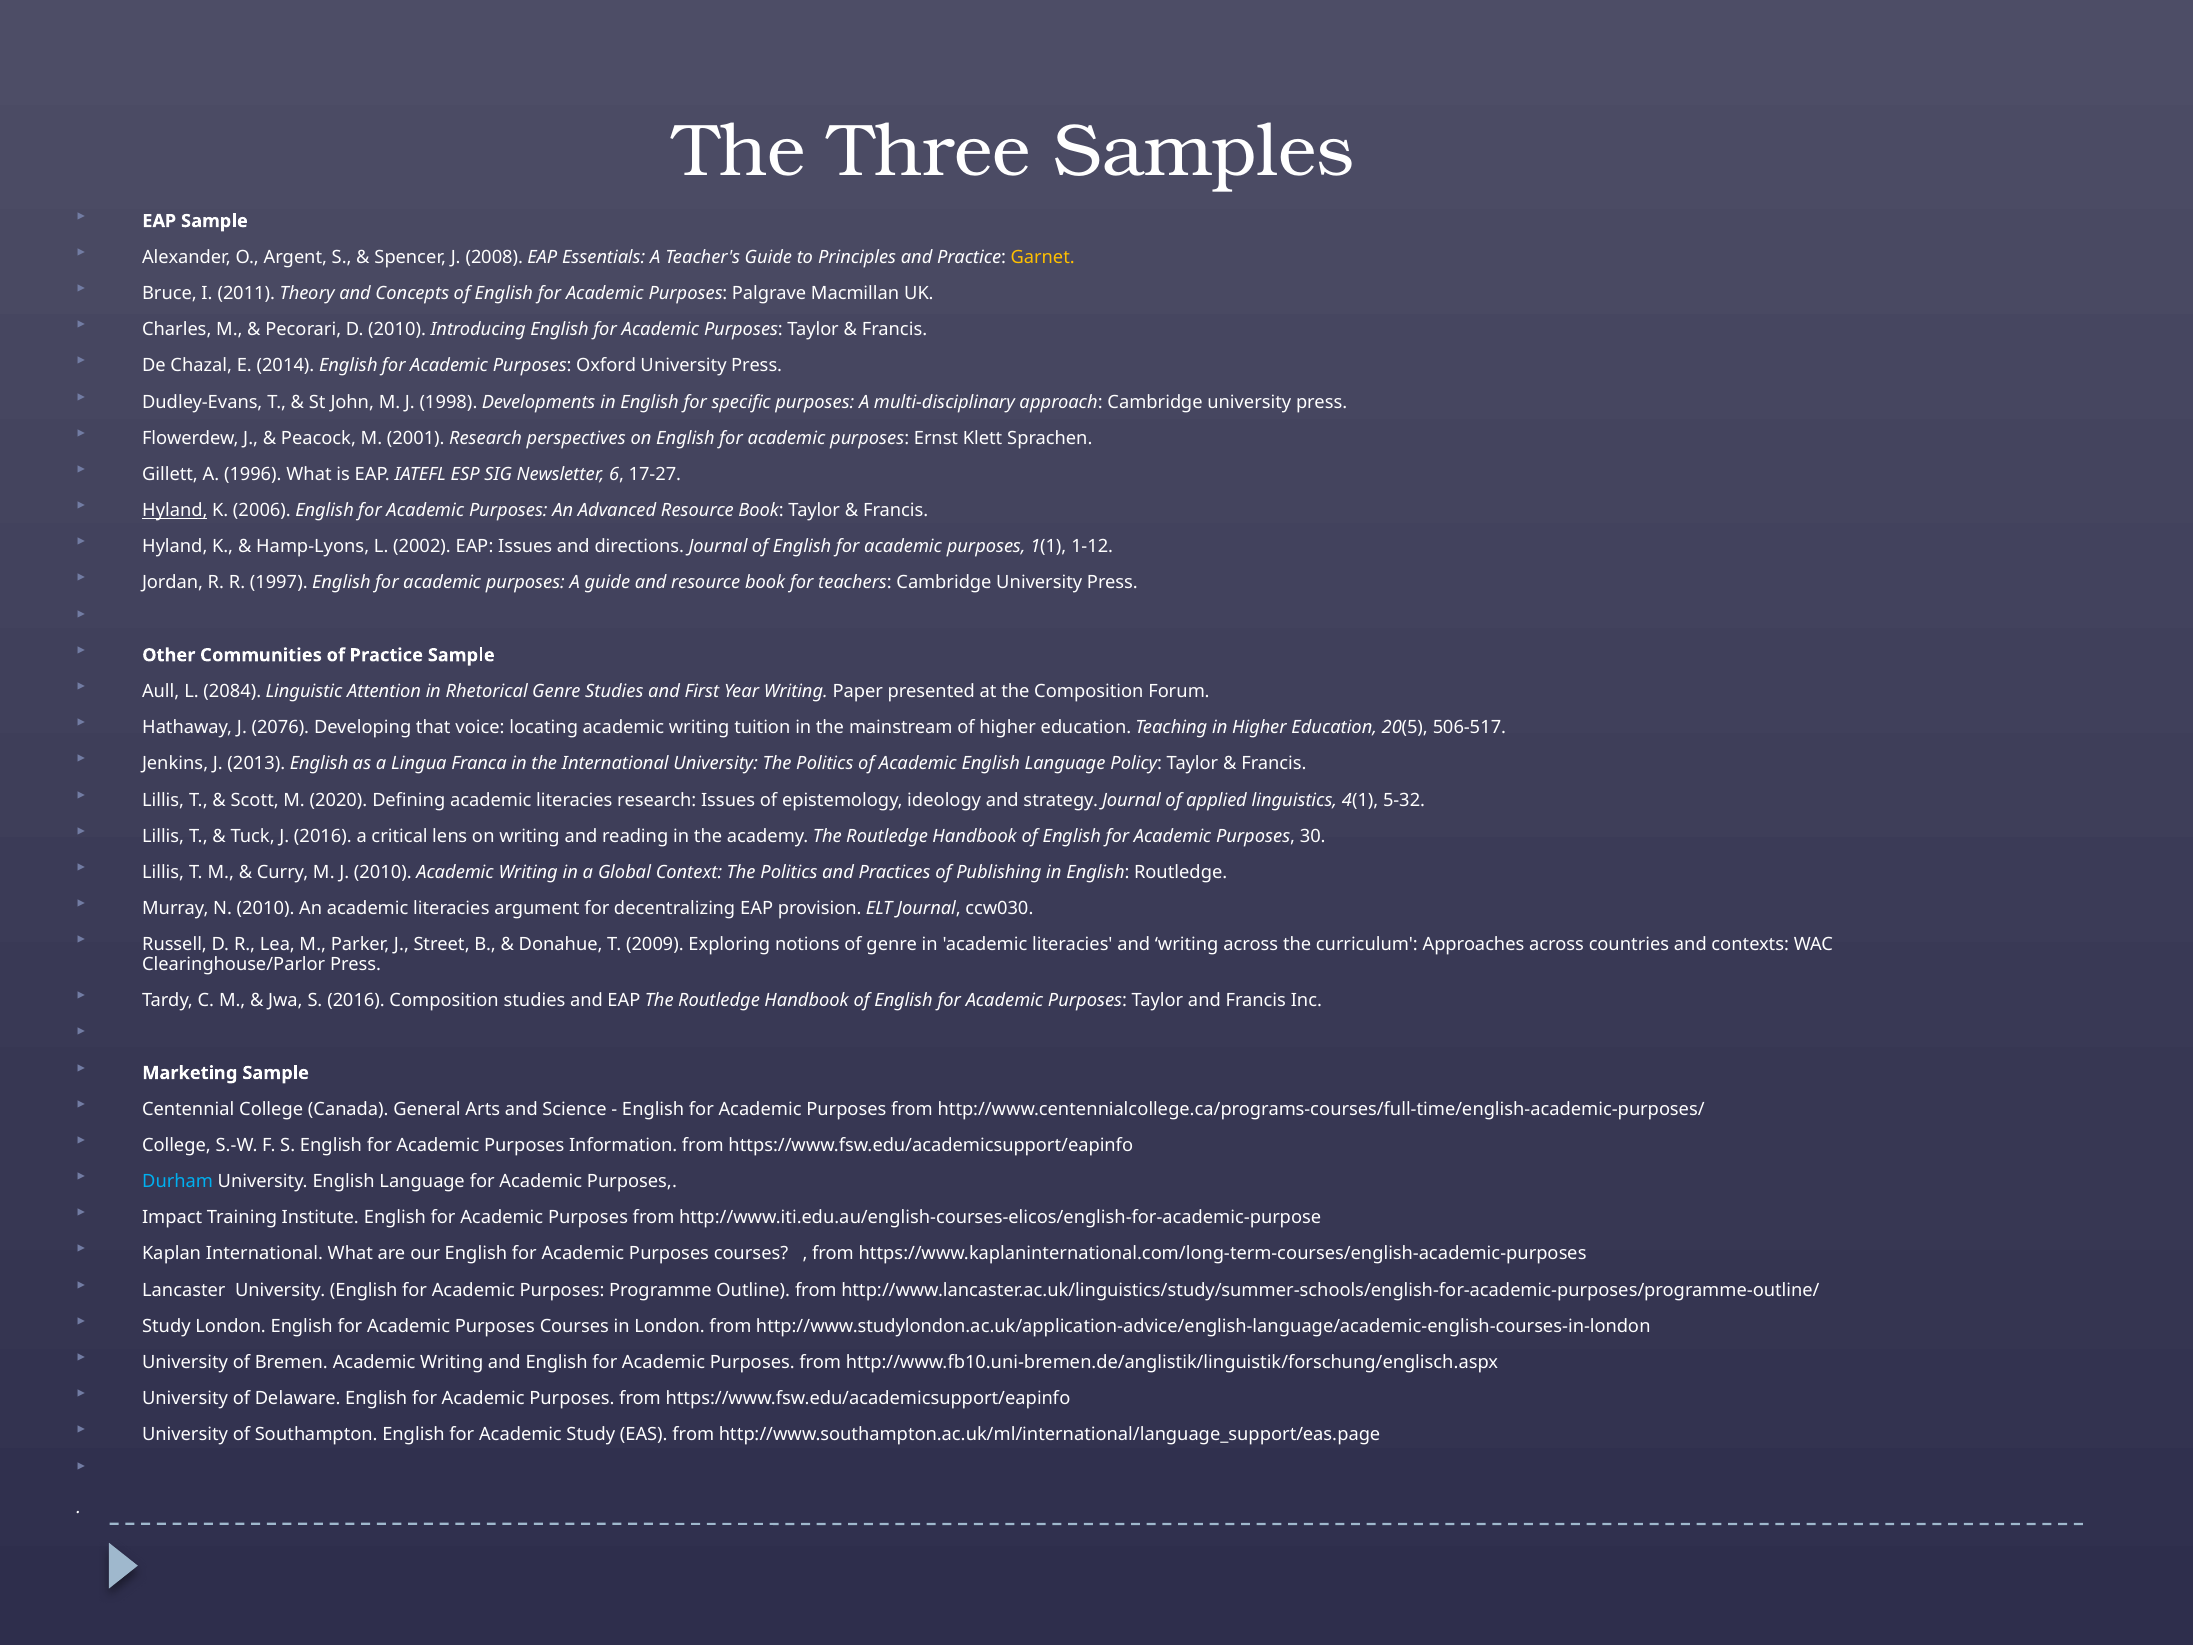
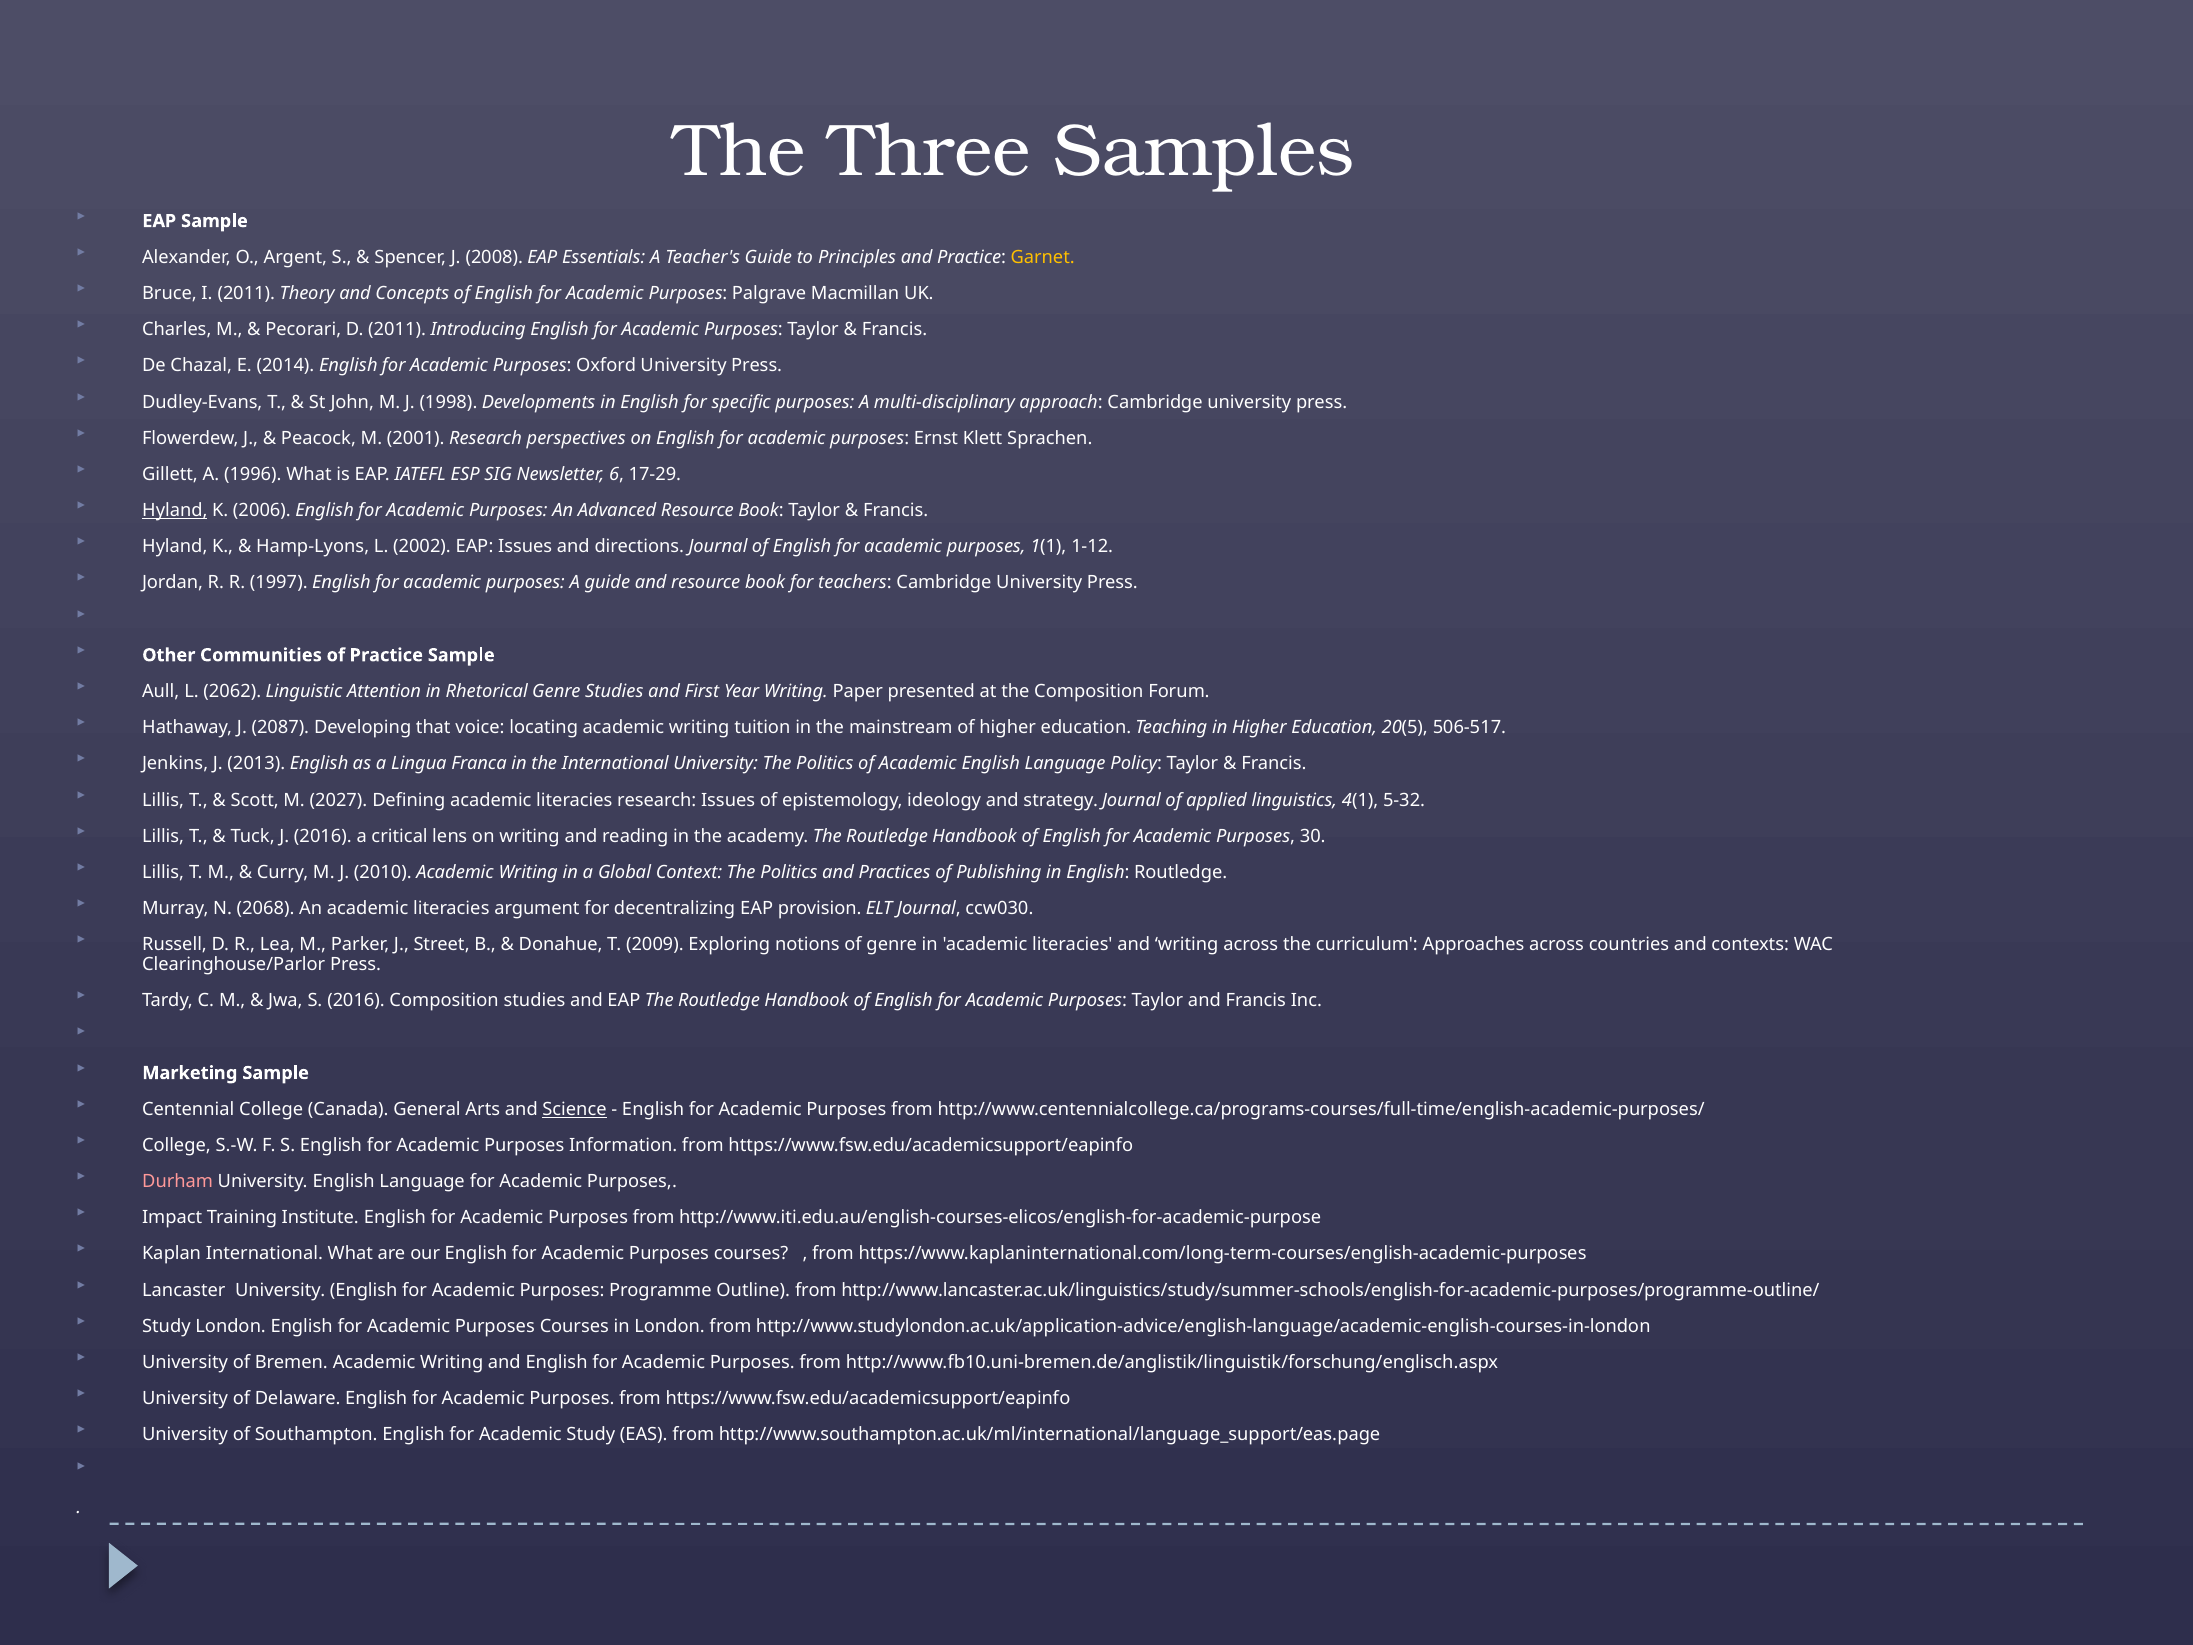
D 2010: 2010 -> 2011 (397, 330)
17-27: 17-27 -> 17-29 (655, 474)
2084: 2084 -> 2062 (232, 691)
2076: 2076 -> 2087 (280, 727)
2020: 2020 -> 2027 (339, 800)
N 2010: 2010 -> 2068 (266, 908)
Science underline: none -> present (574, 1109)
Durham colour: light blue -> pink (178, 1181)
